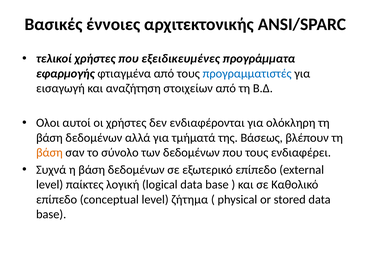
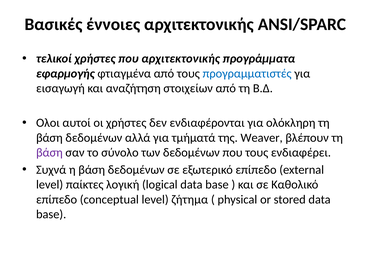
που εξειδικευμένες: εξειδικευμένες -> αρχιτεκτονικής (181, 59)
Βάσεως: Βάσεως -> Weaver (262, 137)
βάση colour: orange -> purple (49, 152)
